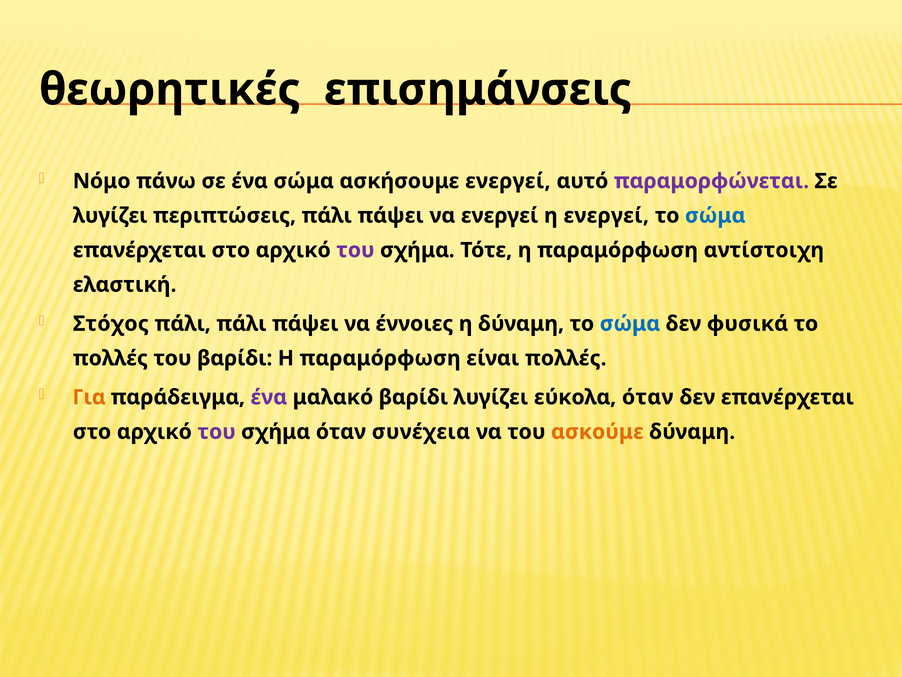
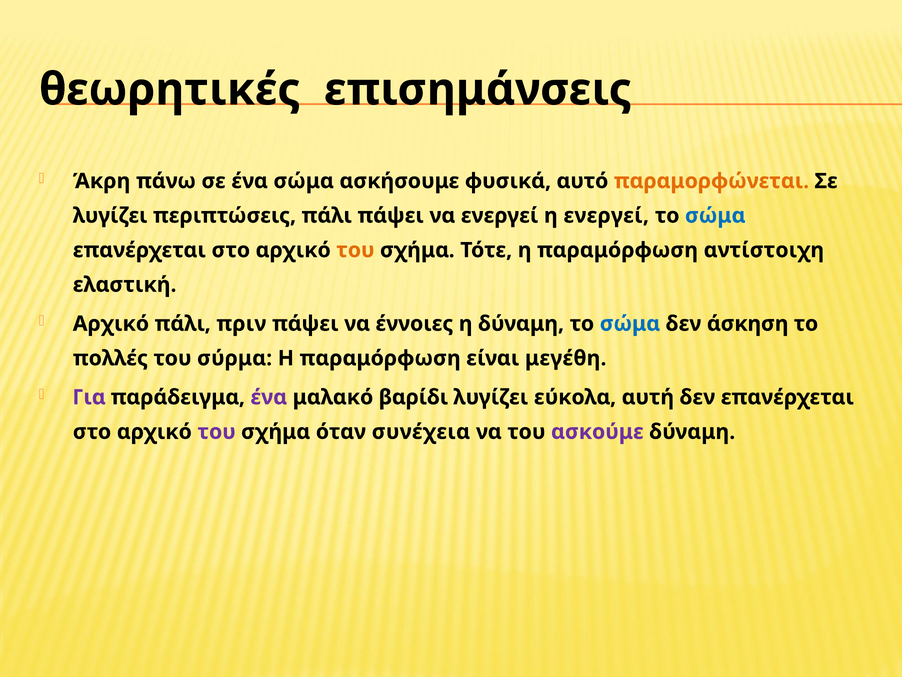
Νόμο: Νόμο -> Άκρη (102, 181)
ασκήσουμε ενεργεί: ενεργεί -> φυσικά (508, 181)
παραμορφώνεται colour: purple -> orange (711, 181)
του colour: purple -> orange (355, 250)
Στόχος: Στόχος -> Αρχικό (111, 324)
πάλι πάλι: πάλι -> πριν (241, 324)
φυσικά: φυσικά -> άσκηση (748, 324)
του βαρίδι: βαρίδι -> σύρμα (235, 358)
είναι πολλές: πολλές -> μεγέθη (566, 358)
Για colour: orange -> purple (89, 397)
εύκολα όταν: όταν -> αυτή (648, 397)
ασκούμε colour: orange -> purple (597, 432)
